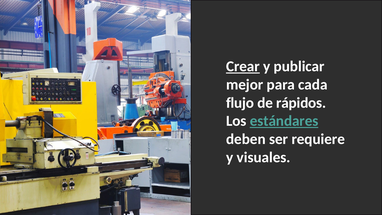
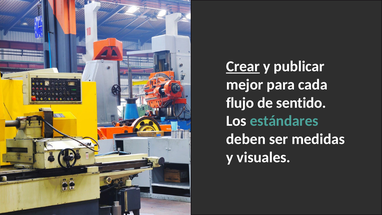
rápidos: rápidos -> sentido (301, 103)
estándares underline: present -> none (284, 121)
requiere: requiere -> medidas (318, 139)
